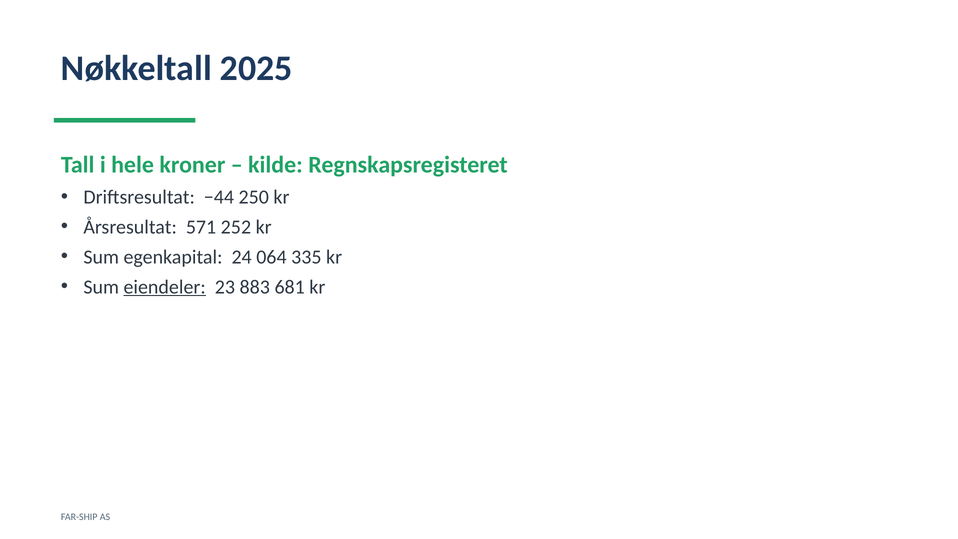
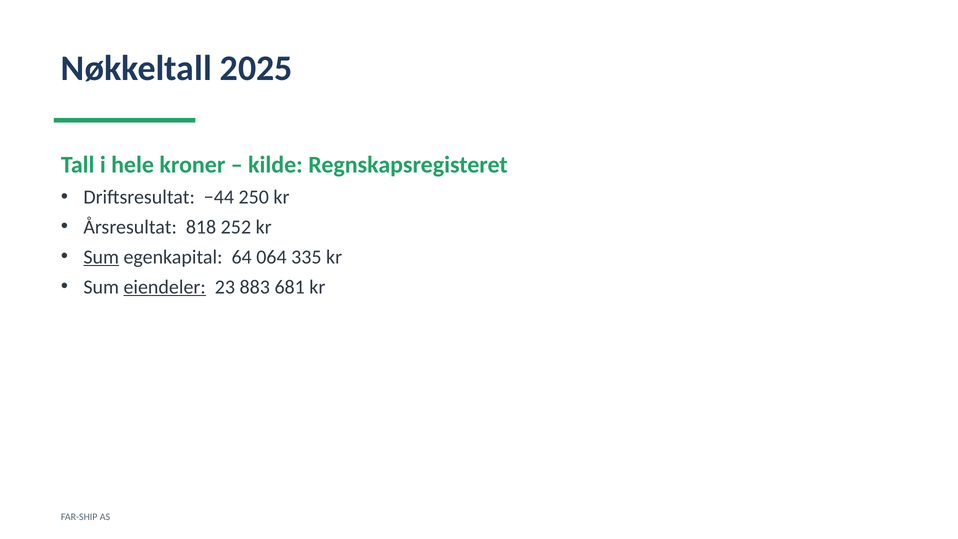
571: 571 -> 818 (201, 227)
Sum underline: none -> present (101, 257)
24: 24 -> 64 (242, 257)
